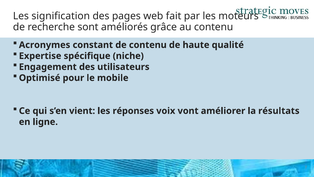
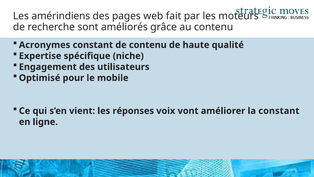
signification: signification -> amérindiens (61, 16)
la résultats: résultats -> constant (279, 111)
